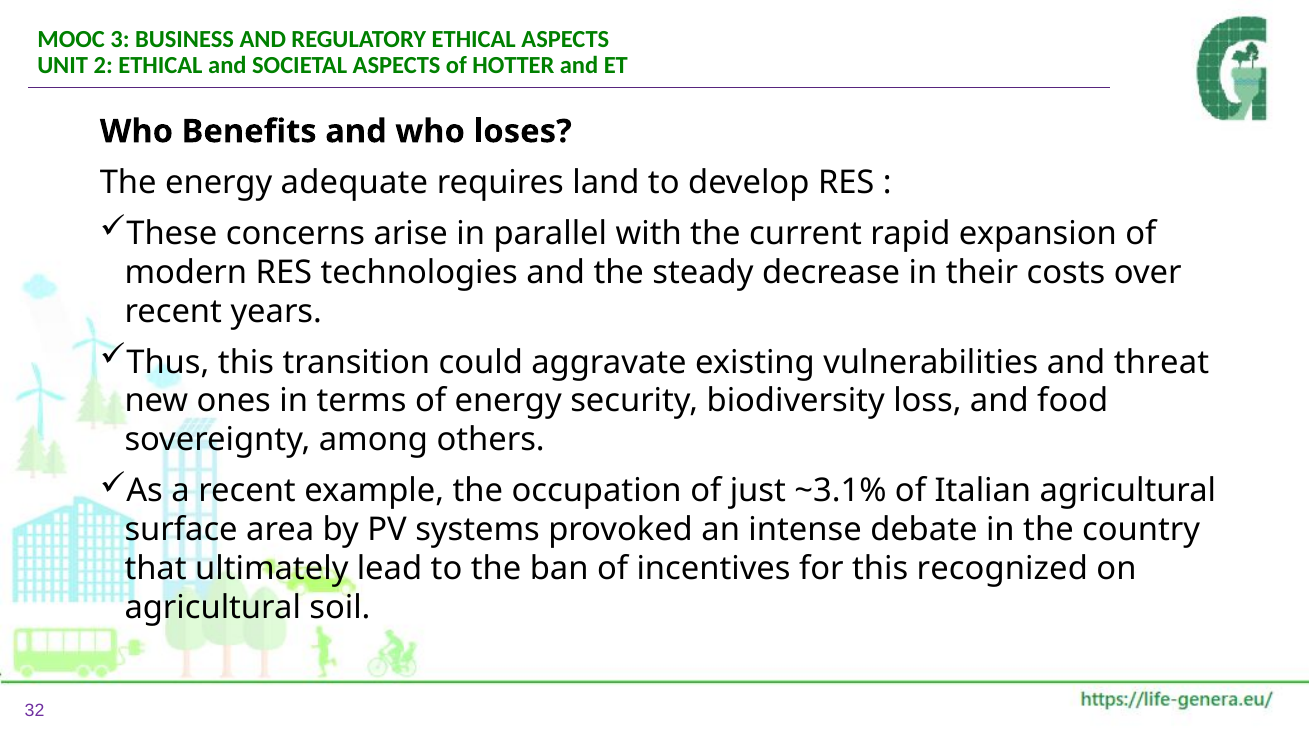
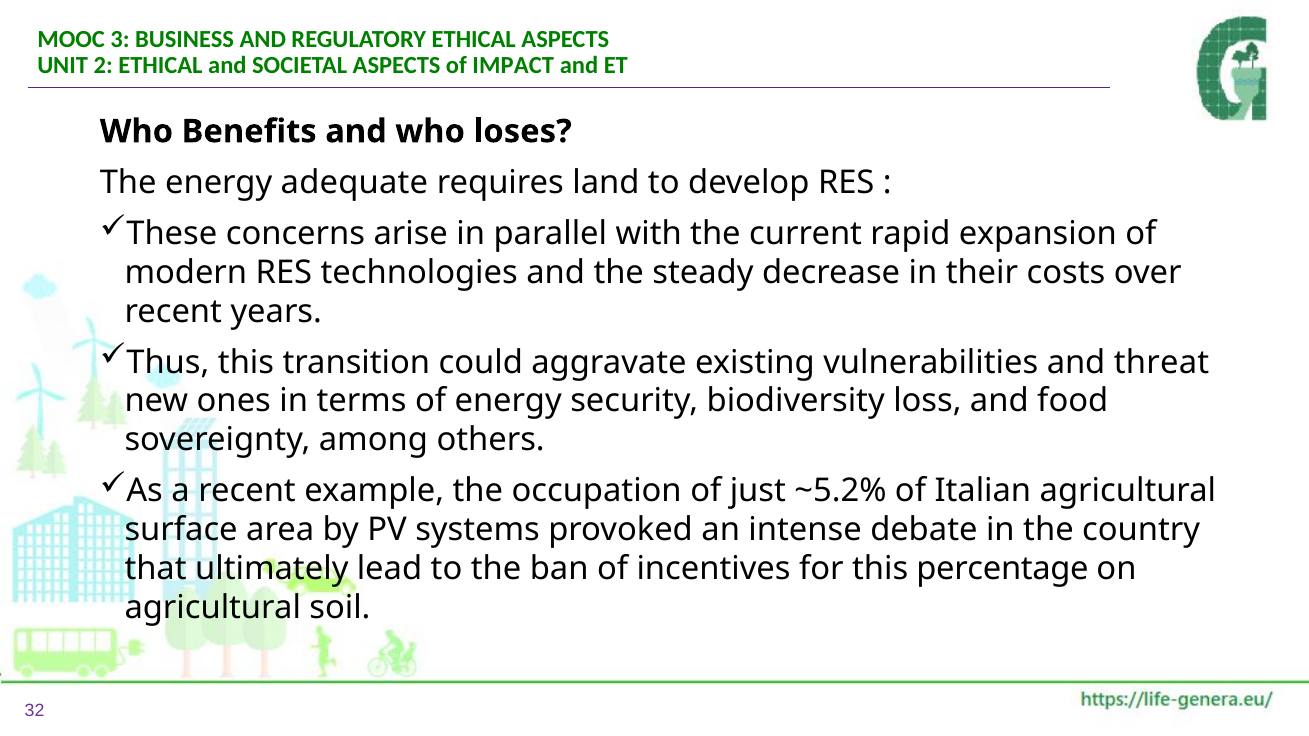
HOTTER: HOTTER -> IMPACT (513, 66)
~3.1%: ~3.1% -> ~5.2% (840, 491)
recognized: recognized -> percentage (1003, 569)
